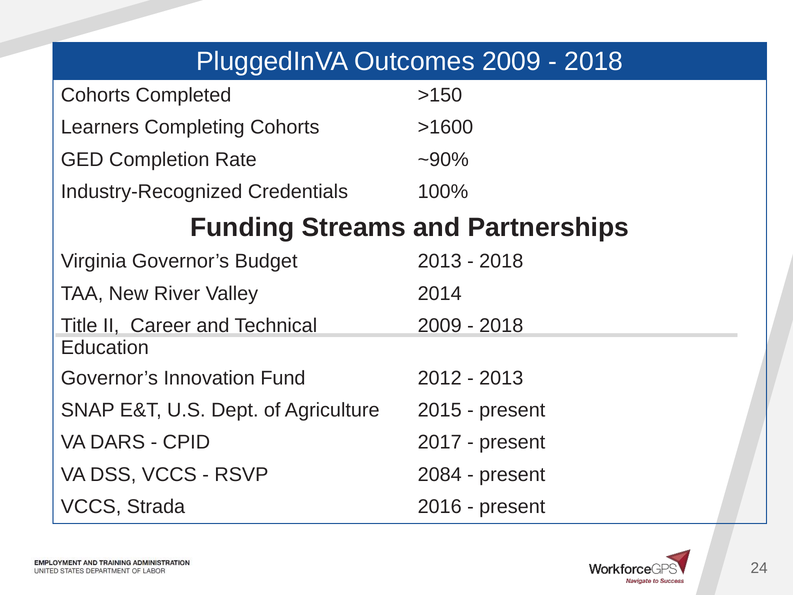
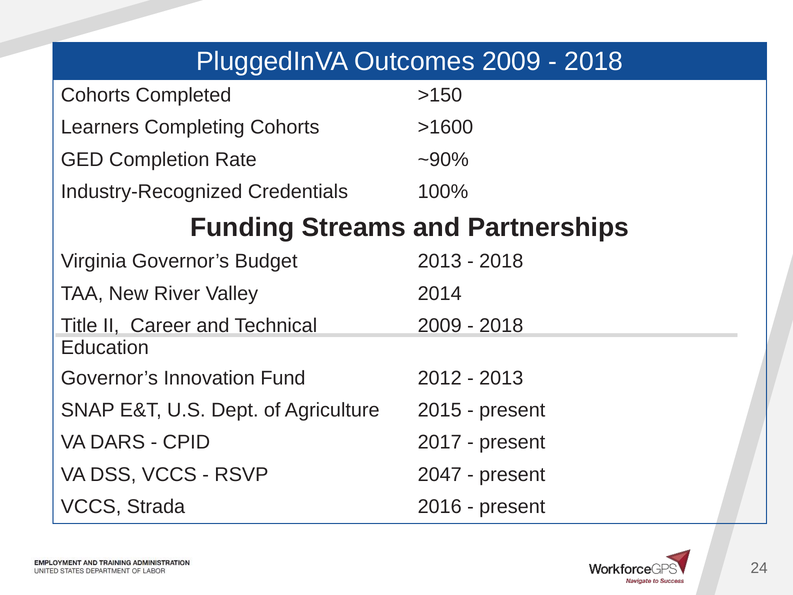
2084: 2084 -> 2047 (440, 474)
